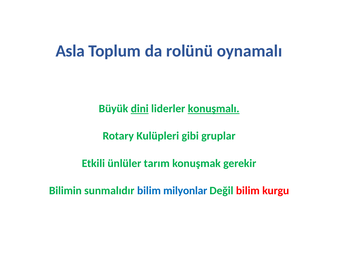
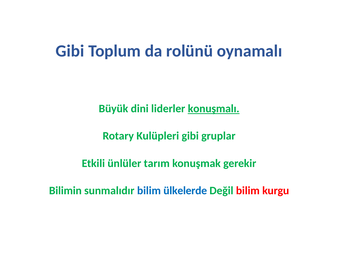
Asla: Asla -> Gibi (70, 51)
dini underline: present -> none (140, 109)
milyonlar: milyonlar -> ülkelerde (185, 191)
